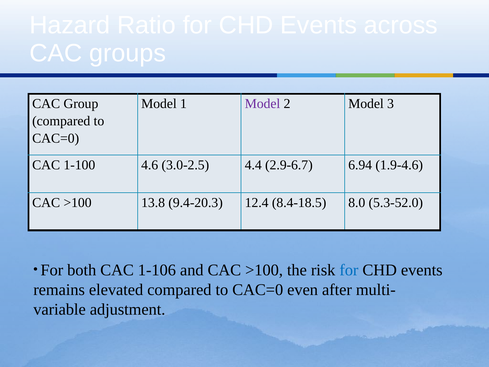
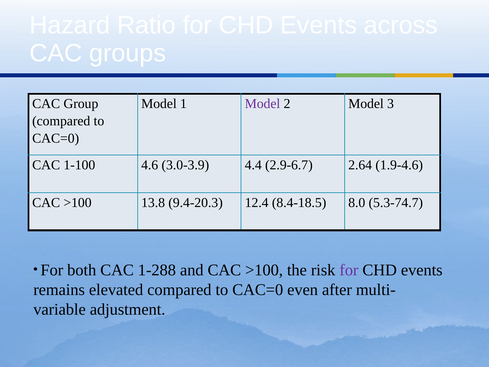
3.0-2.5: 3.0-2.5 -> 3.0-3.9 (185, 165)
6.94: 6.94 -> 2.64 (360, 165)
5.3-52.0: 5.3-52.0 -> 5.3-74.7 (396, 202)
1-106: 1-106 -> 1-288 (157, 270)
for colour: blue -> purple (349, 270)
